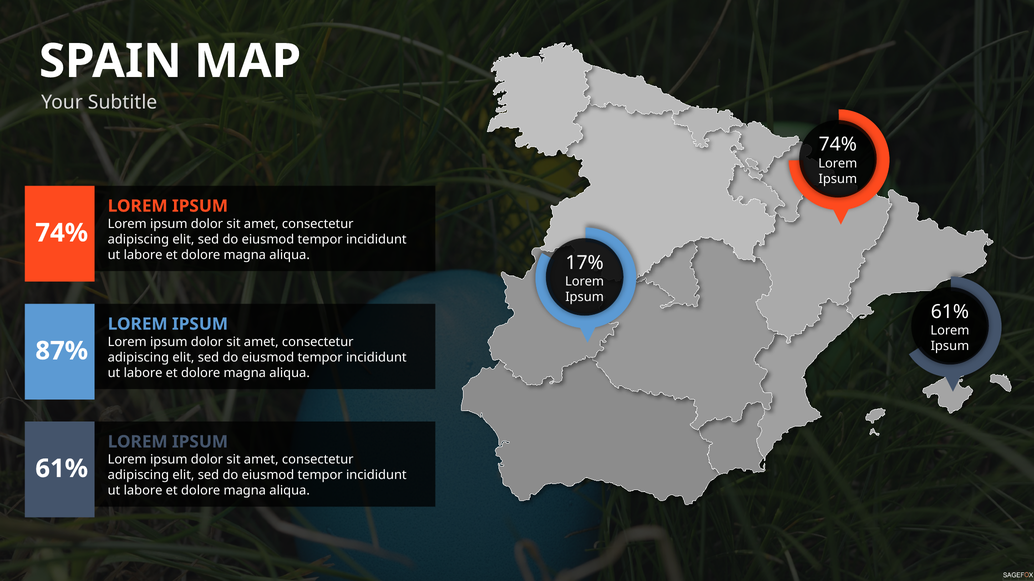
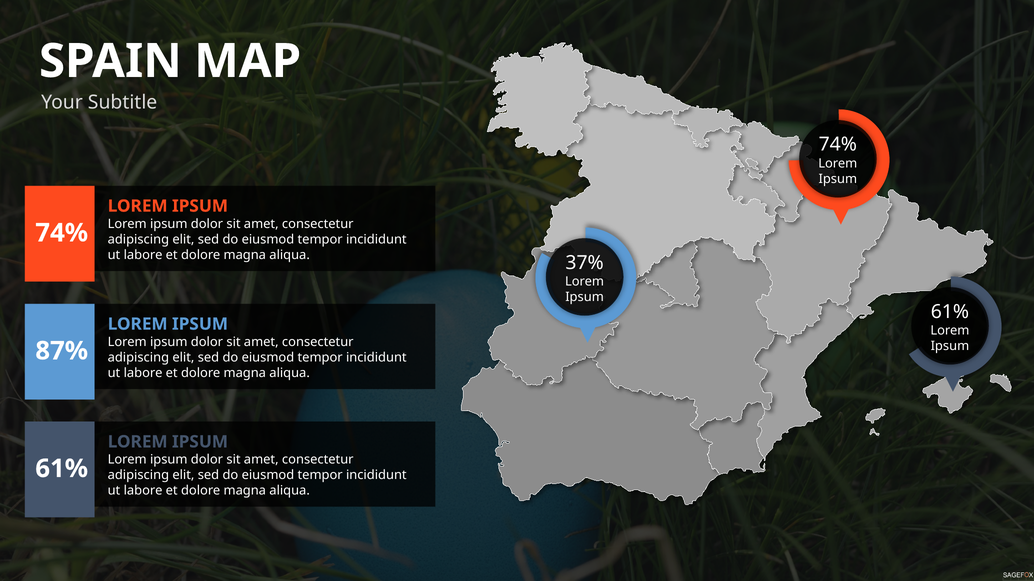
17%: 17% -> 37% (585, 263)
